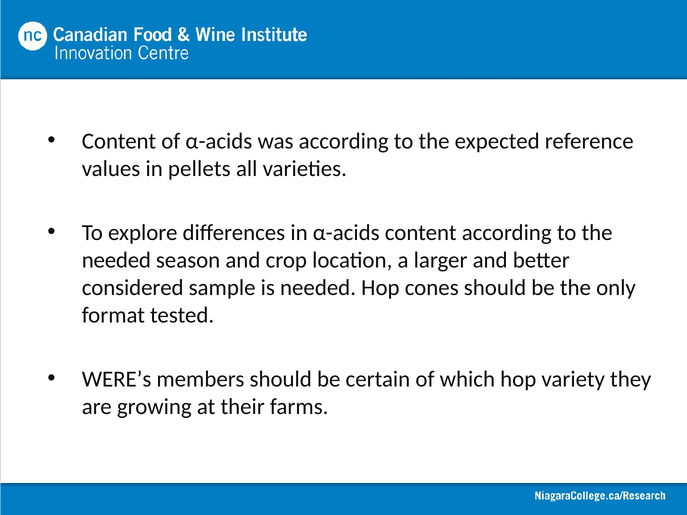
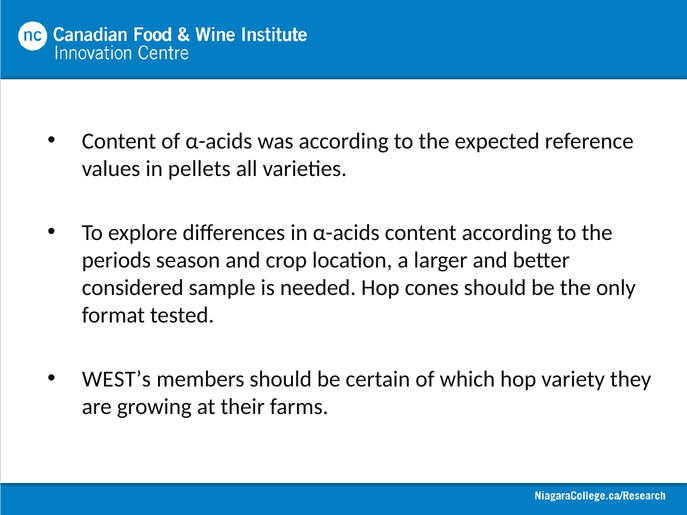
needed: needed -> periods (116, 260)
WERE’s: WERE’s -> WEST’s (116, 379)
